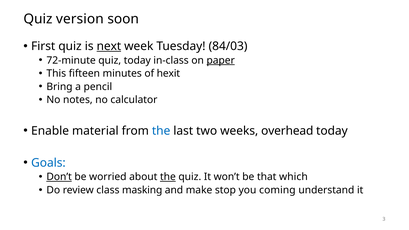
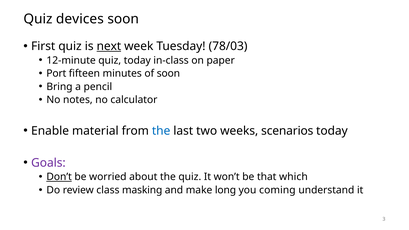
version: version -> devices (80, 19)
84/03: 84/03 -> 78/03 (228, 46)
72-minute: 72-minute -> 12-minute (71, 60)
paper underline: present -> none (221, 60)
This: This -> Port (56, 73)
of hexit: hexit -> soon (168, 73)
overhead: overhead -> scenarios (287, 131)
Goals colour: blue -> purple (48, 163)
the underline: present -> none (168, 177)
stop: stop -> long (225, 190)
